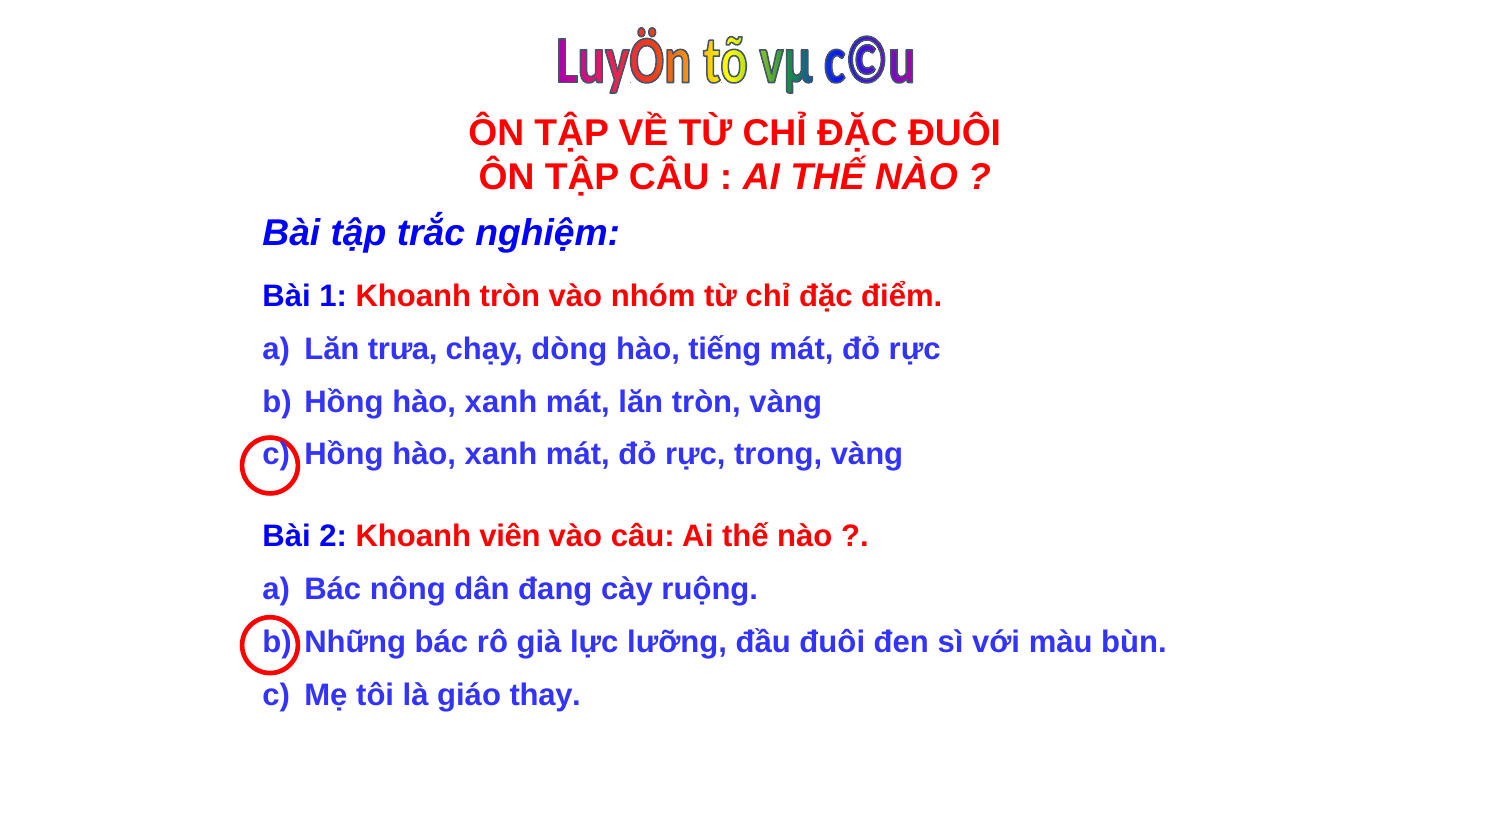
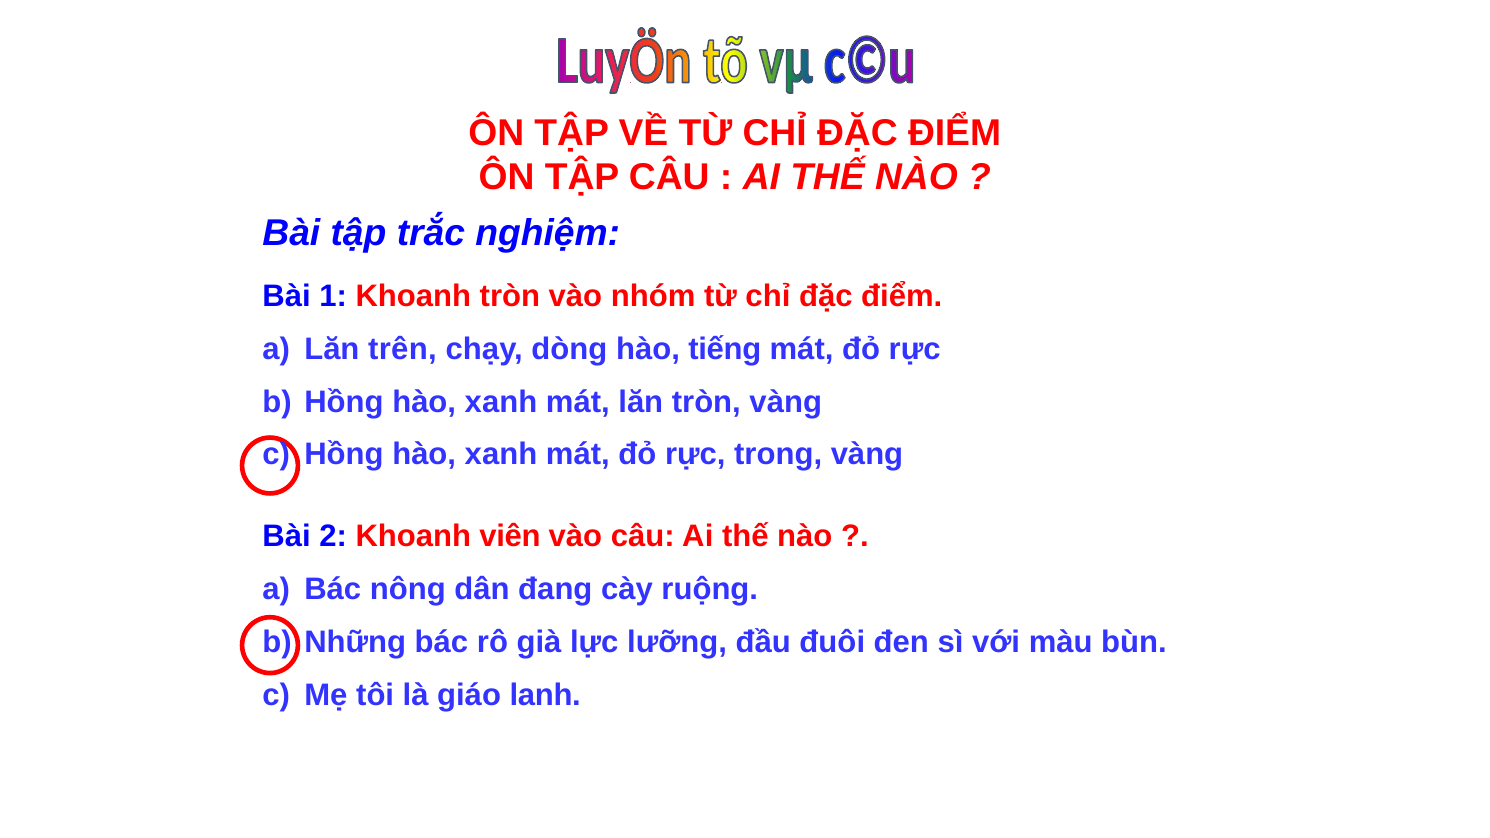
ĐUÔI: ĐUÔI -> ĐIỂM (955, 133)
trưa: trưa -> trên (402, 349)
thay: thay -> lanh (545, 695)
